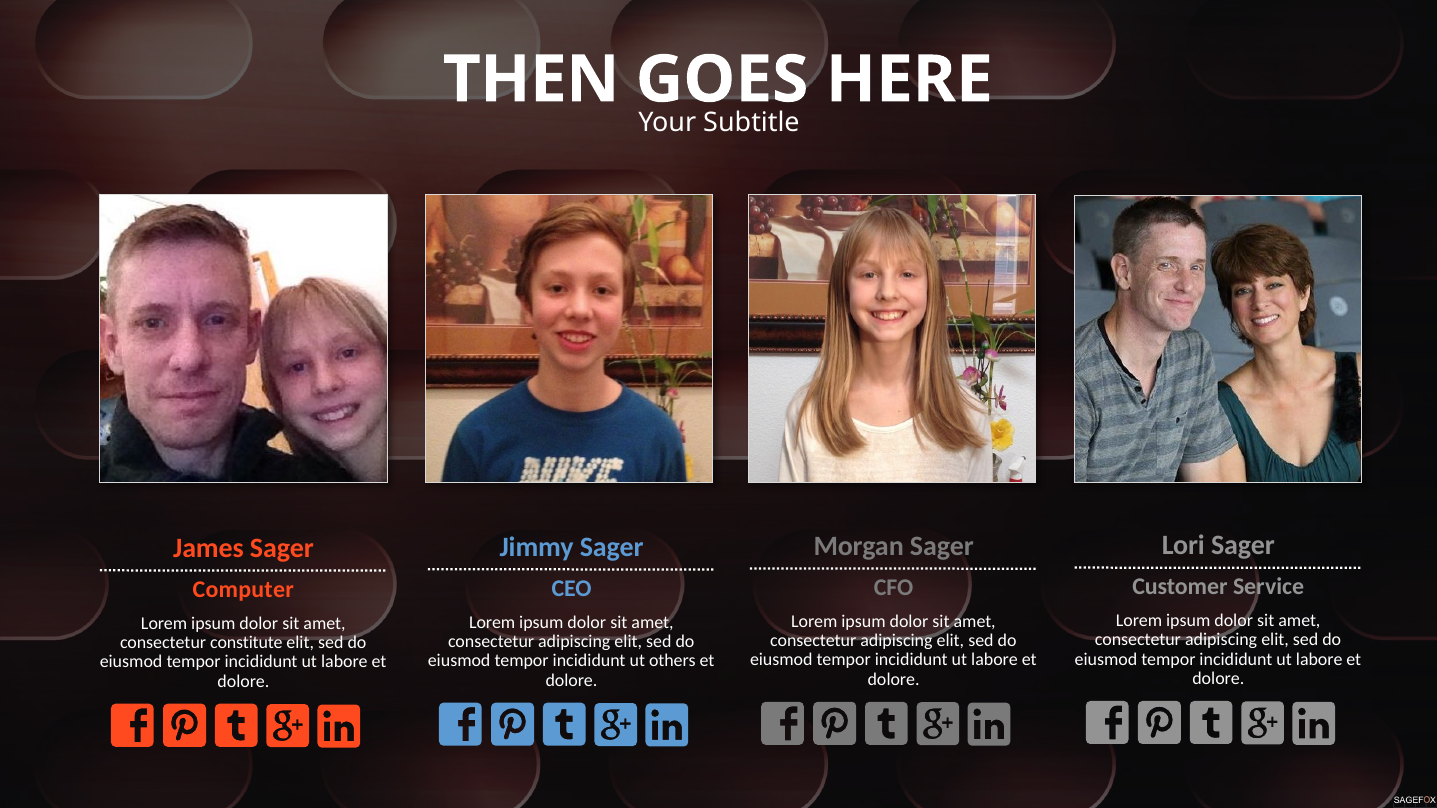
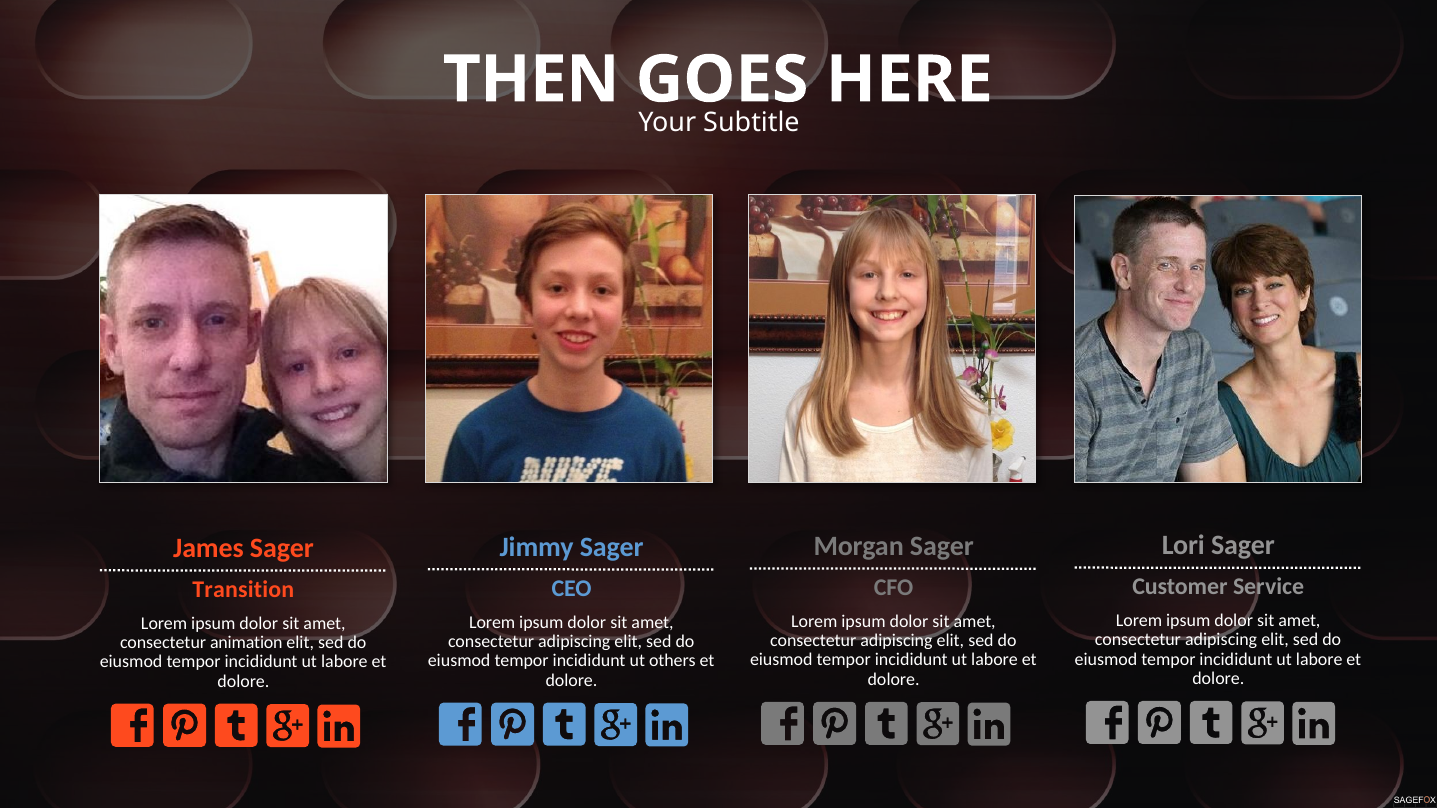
Computer: Computer -> Transition (243, 590)
constitute: constitute -> animation (246, 643)
